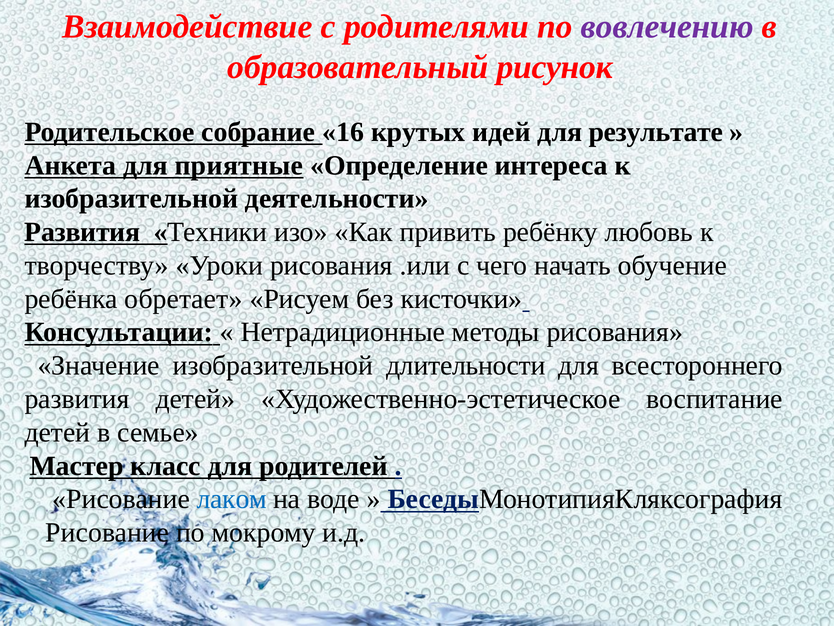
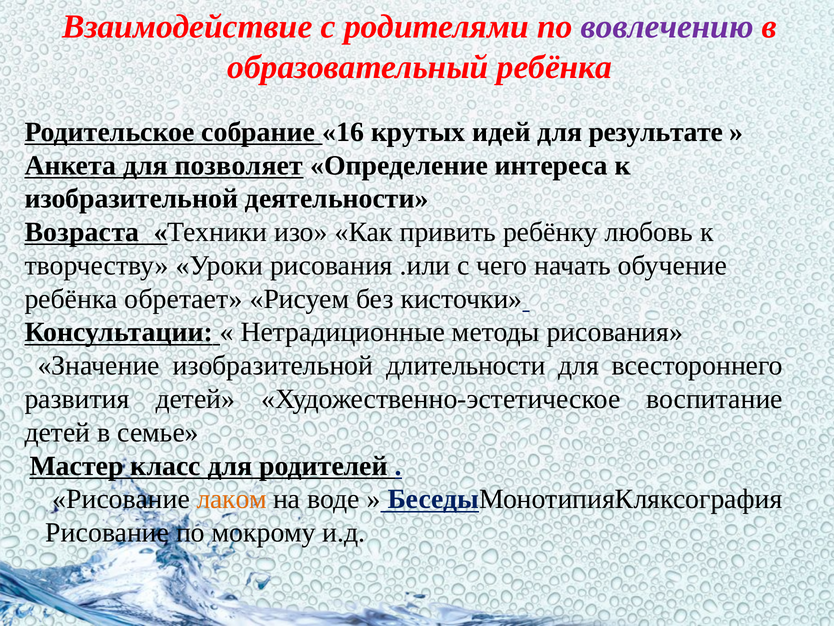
образовательный рисунок: рисунок -> ребёнка (555, 67)
приятные: приятные -> позволяет (239, 165)
Развития: Развития -> Возраста (82, 232)
лаком colour: blue -> orange (232, 499)
